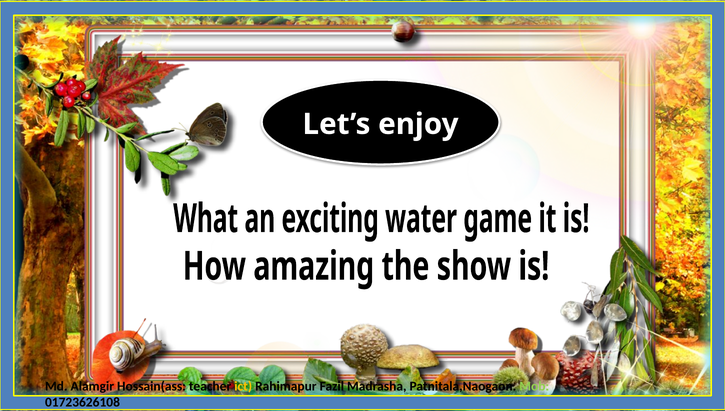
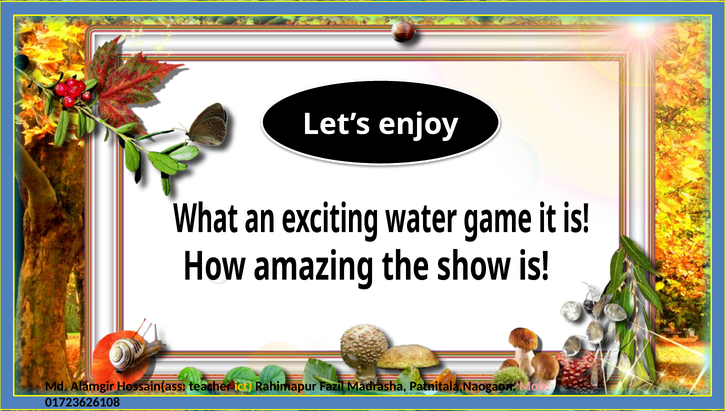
Mob colour: light green -> pink (534, 386)
